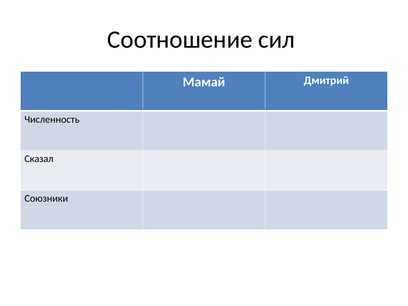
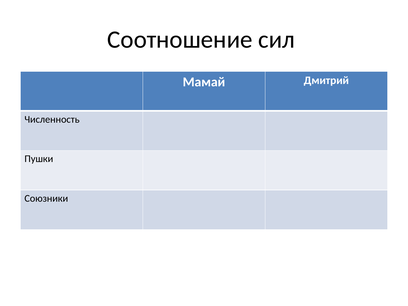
Сказал: Сказал -> Пушки (39, 159)
